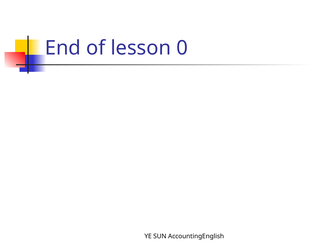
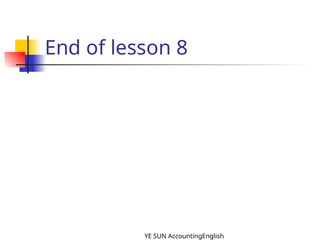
0: 0 -> 8 (182, 48)
